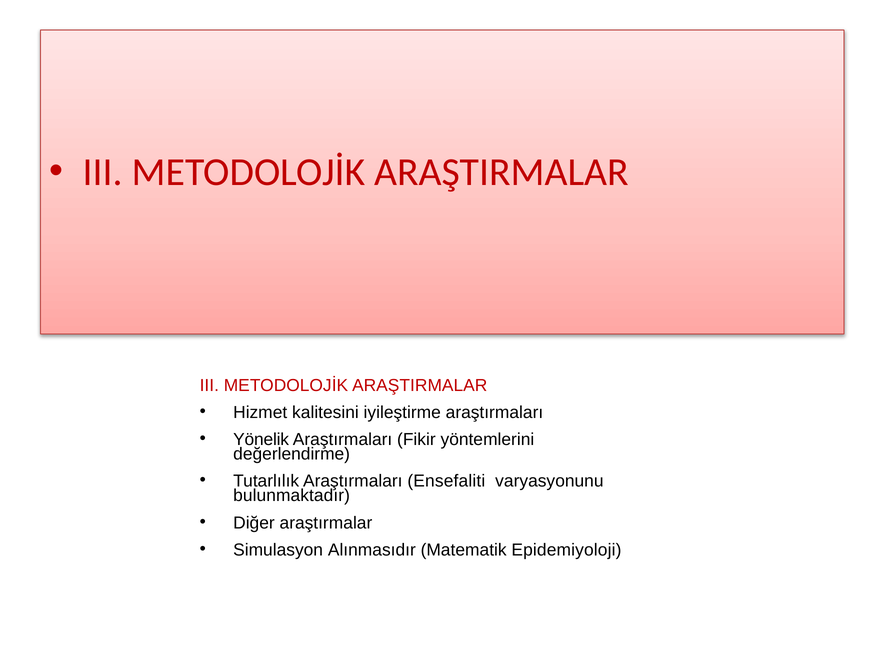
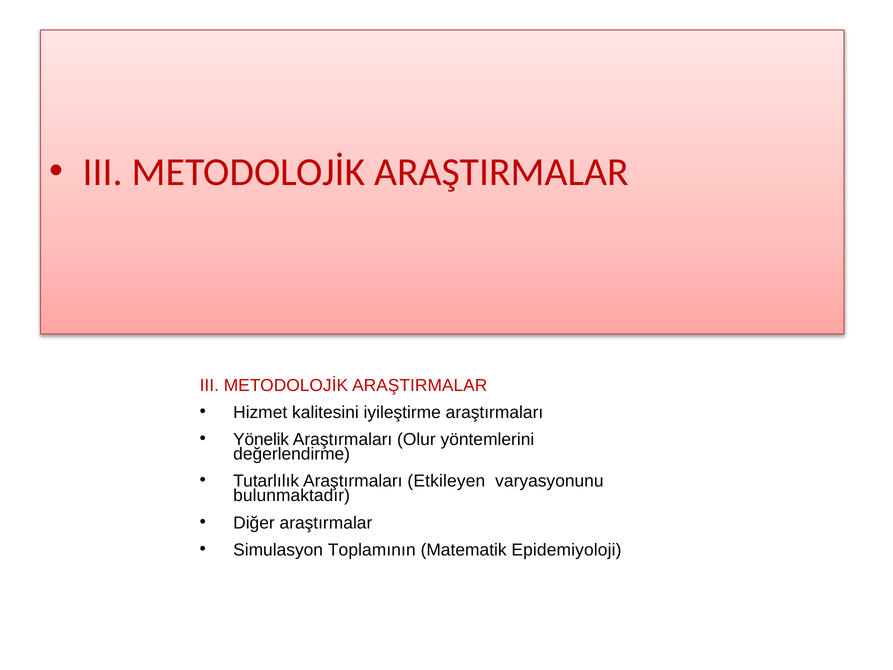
Fikir: Fikir -> Olur (416, 439)
Ensefaliti: Ensefaliti -> Etkileyen (446, 481)
Alınmasıdır: Alınmasıdır -> Toplamının (372, 550)
